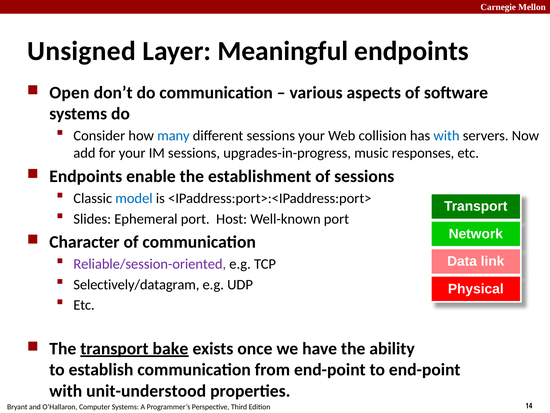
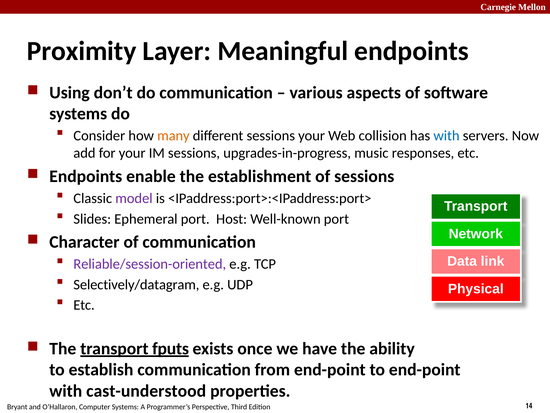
Unsigned: Unsigned -> Proximity (82, 51)
Open: Open -> Using (70, 92)
many colour: blue -> orange (173, 136)
model colour: blue -> purple (134, 198)
bake: bake -> fputs (171, 348)
unit-understood: unit-understood -> cast-understood (146, 390)
